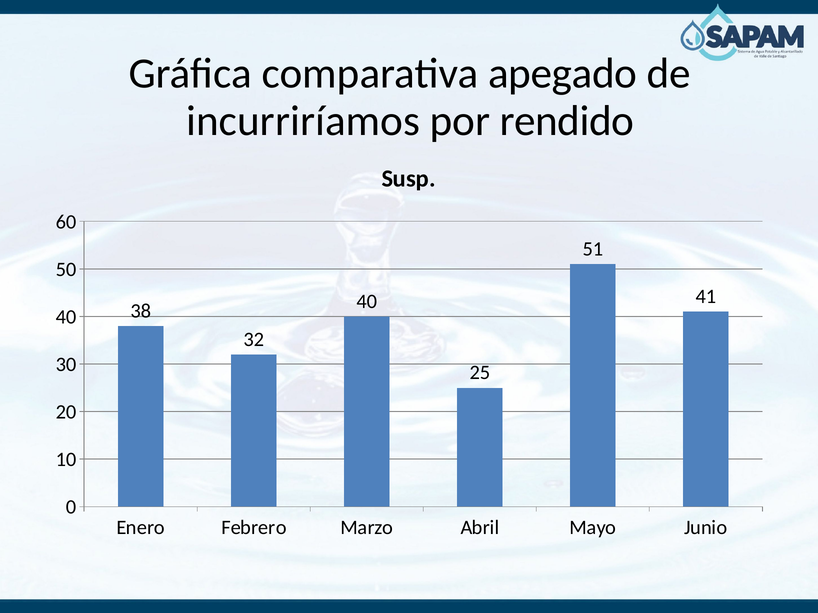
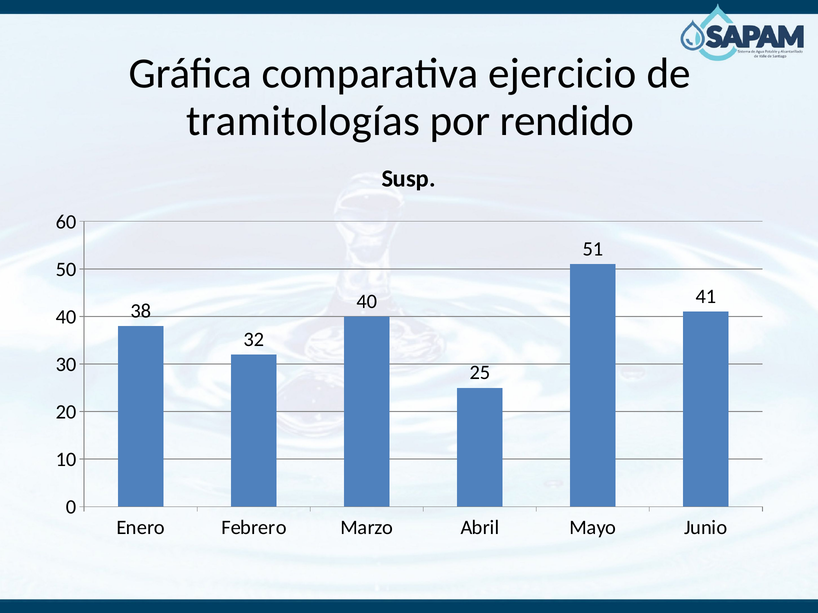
apegado: apegado -> ejercicio (562, 74)
incurriríamos: incurriríamos -> tramitologías (303, 121)
